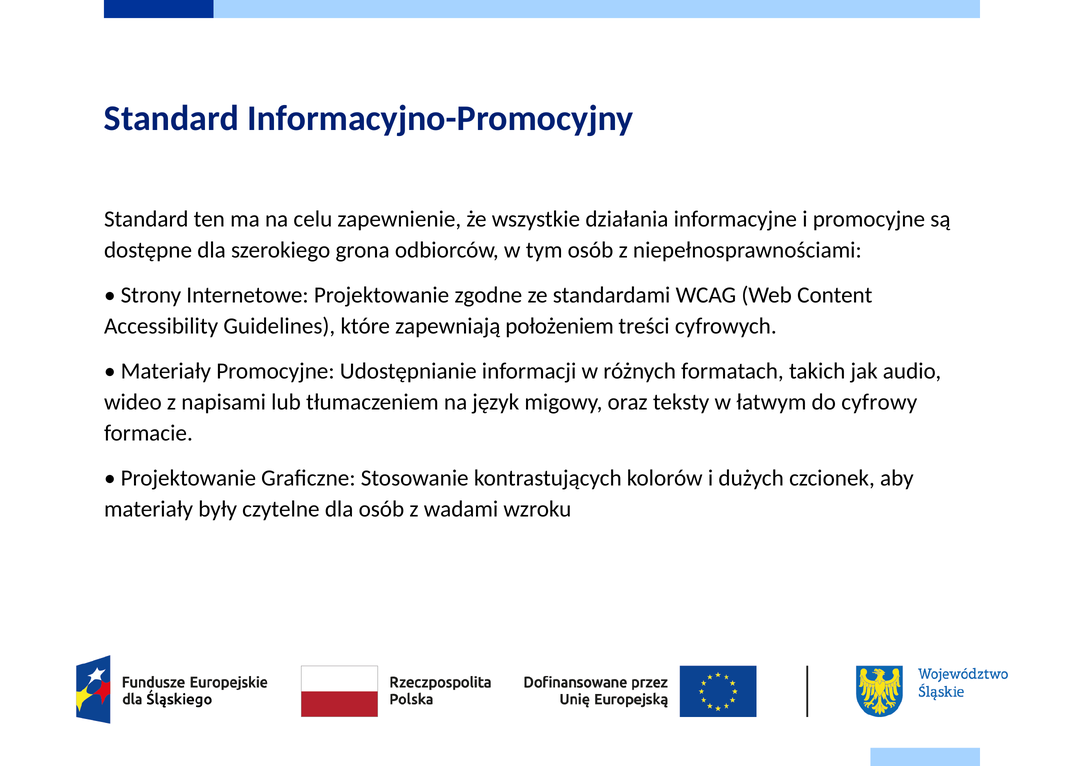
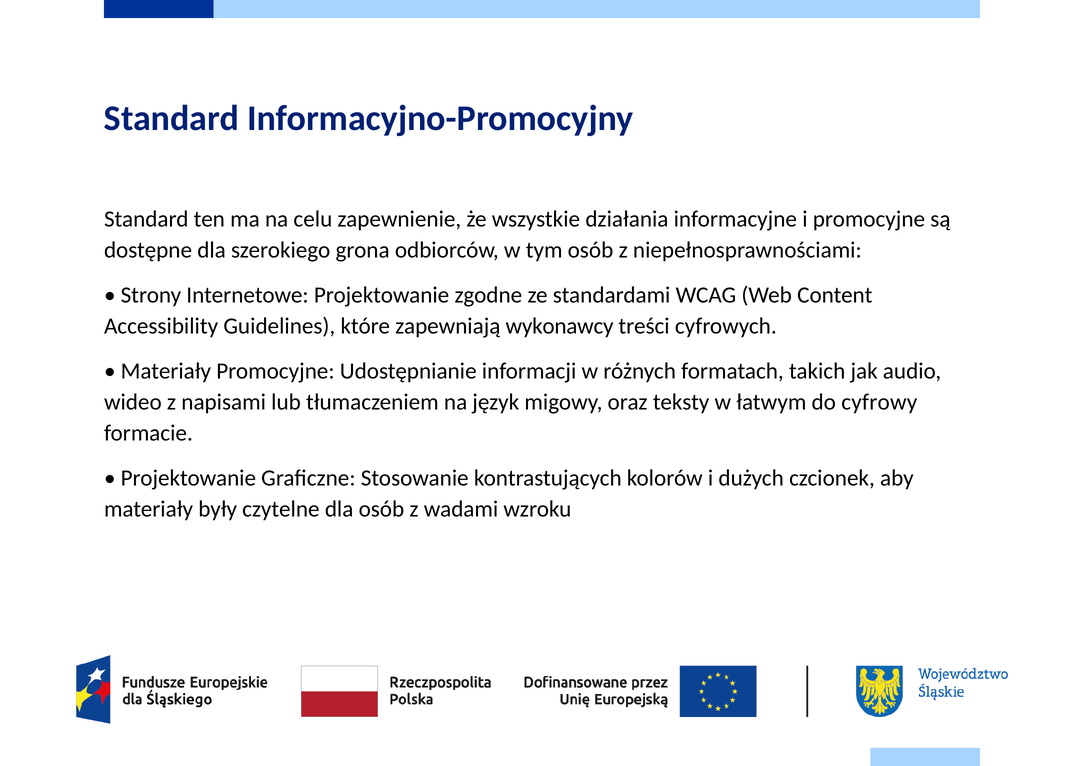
położeniem: położeniem -> wykonawcy (560, 326)
